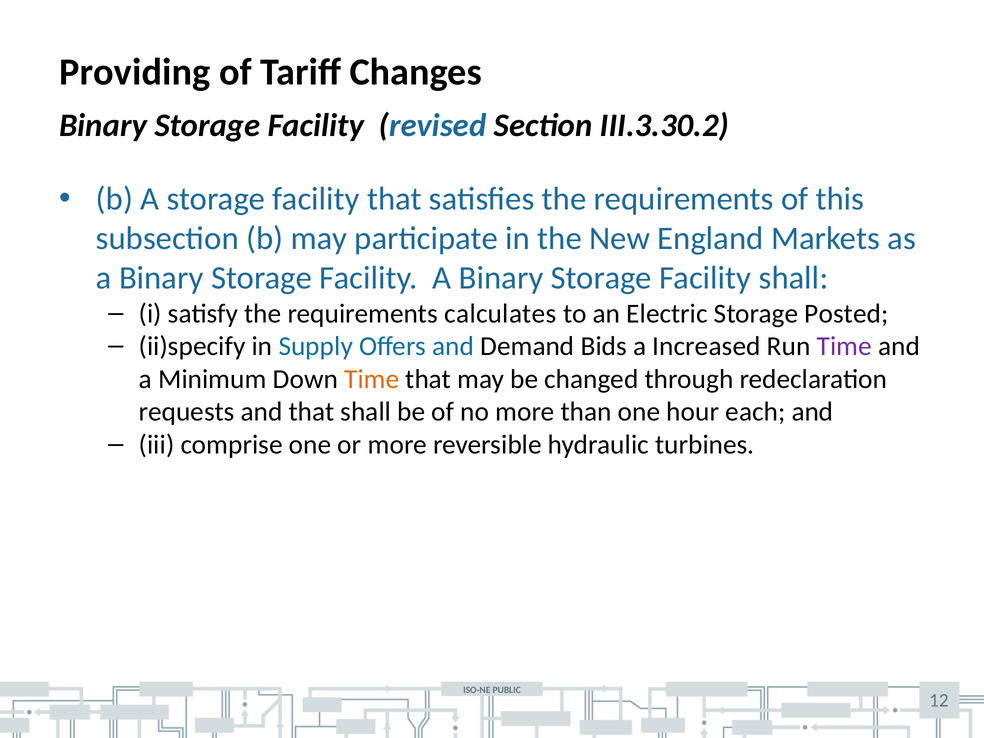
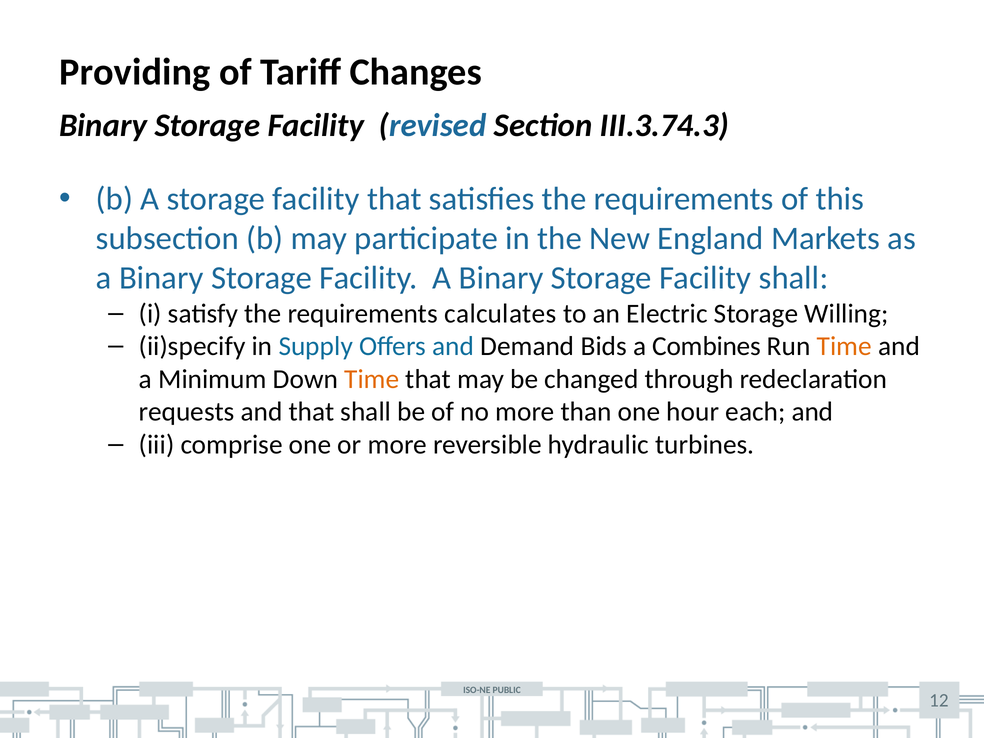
III.3.30.2: III.3.30.2 -> III.3.74.3 (664, 125)
Posted: Posted -> Willing (847, 314)
Increased: Increased -> Combines (707, 346)
Time colour: purple -> orange (844, 346)
